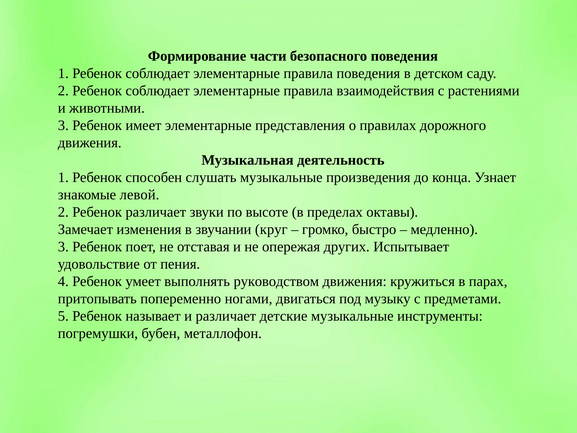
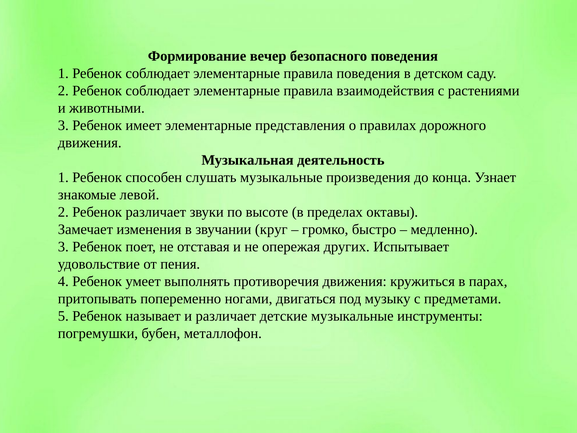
части: части -> вечер (268, 56)
руководством: руководством -> противоречия (276, 281)
